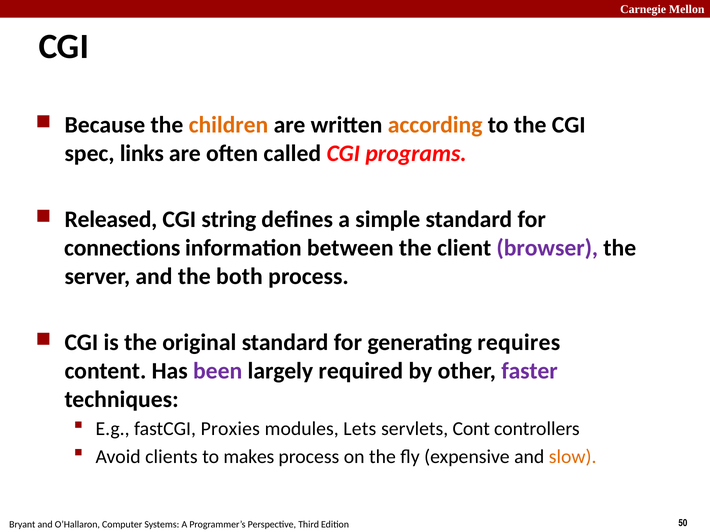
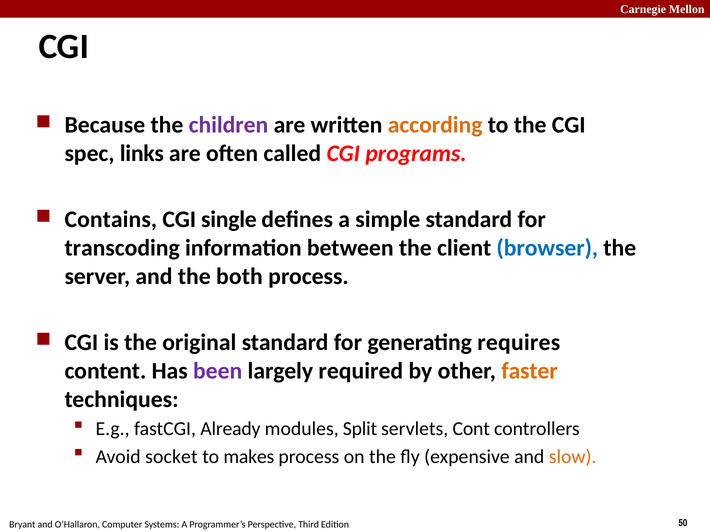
children colour: orange -> purple (228, 125)
Released: Released -> Contains (111, 220)
string: string -> single (229, 220)
connections: connections -> transcoding (122, 248)
browser colour: purple -> blue (547, 248)
faster colour: purple -> orange (529, 371)
Proxies: Proxies -> Already (230, 429)
Lets: Lets -> Split (360, 429)
clients: clients -> socket (171, 457)
